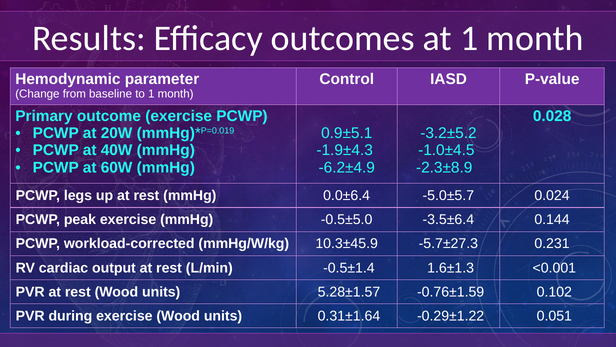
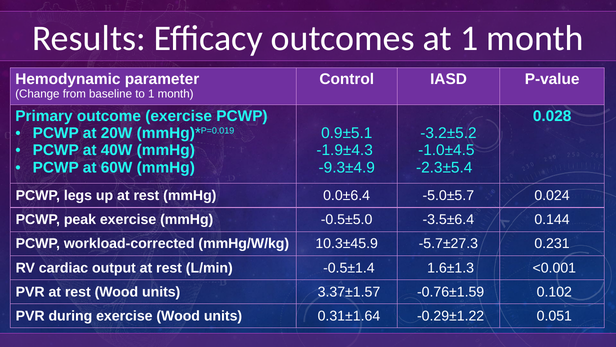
-6.2±4.9: -6.2±4.9 -> -9.3±4.9 (347, 167)
-2.3±8.9: -2.3±8.9 -> -2.3±5.4 (444, 167)
5.28±1.57: 5.28±1.57 -> 3.37±1.57 (349, 291)
